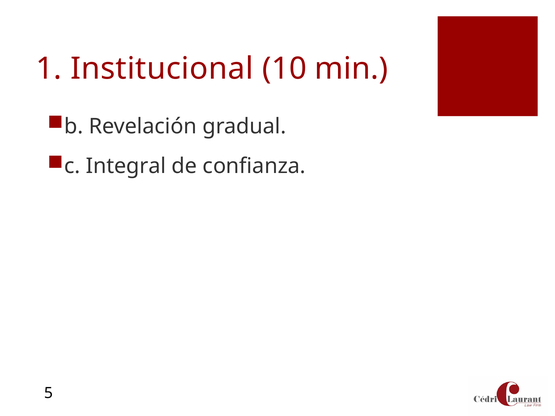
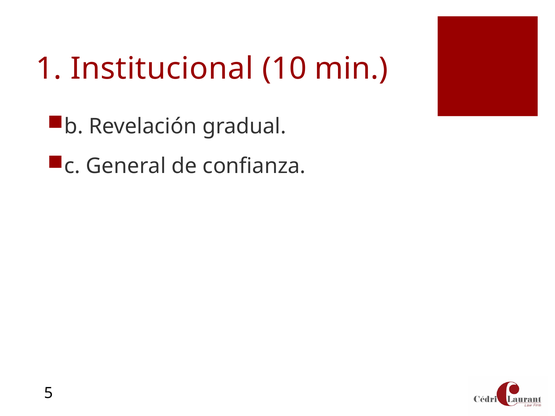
Integral: Integral -> General (126, 166)
